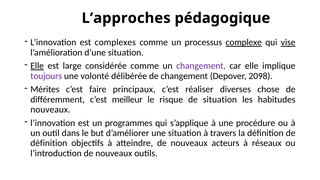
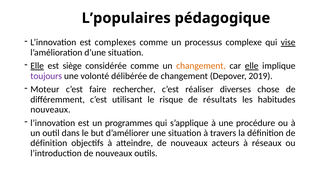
L’approches: L’approches -> L’populaires (126, 18)
complexe underline: present -> none (244, 42)
large: large -> siège (72, 66)
changement colour: purple -> orange (201, 66)
elle underline: none -> present (252, 66)
2098: 2098 -> 2019 (261, 76)
Mérites: Mérites -> Moteur (45, 89)
principaux: principaux -> rechercher (134, 89)
meilleur: meilleur -> utilisant (127, 99)
de situation: situation -> résultats (220, 99)
